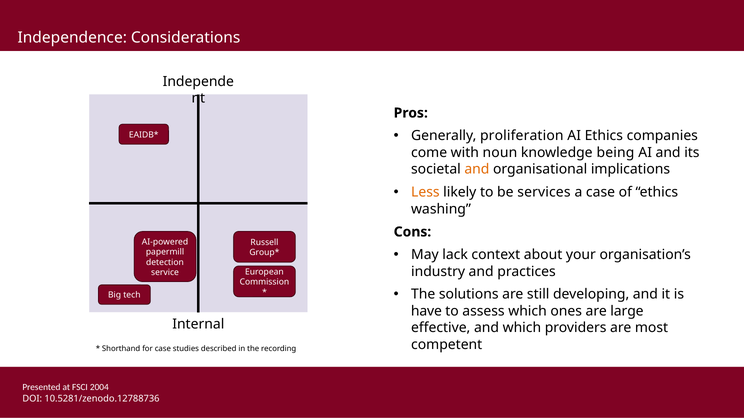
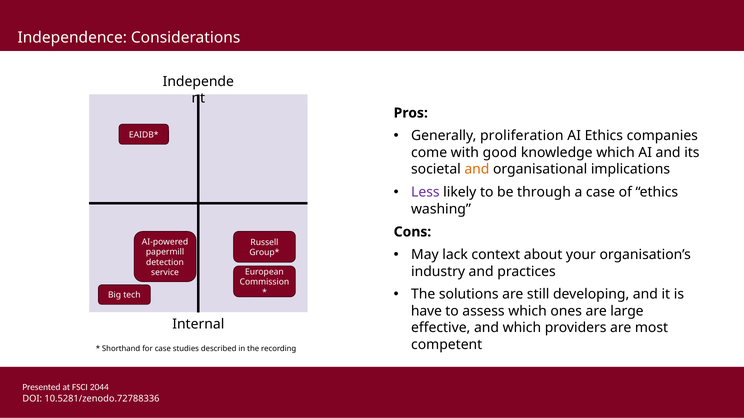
noun: noun -> good (500, 153)
knowledge being: being -> which (616, 153)
Less colour: orange -> purple (425, 192)
services: services -> through (544, 192)
2004: 2004 -> 2044 (99, 388)
10.5281/zenodo.12788736: 10.5281/zenodo.12788736 -> 10.5281/zenodo.72788336 (102, 399)
